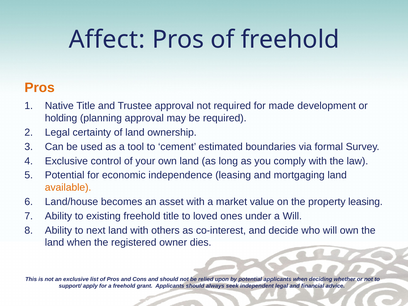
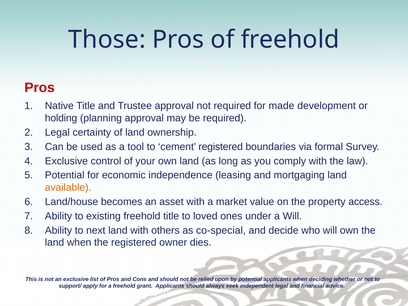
Affect: Affect -> Those (107, 39)
Pros colour: orange -> red (40, 88)
cement estimated: estimated -> registered (221, 147)
property leasing: leasing -> access (365, 202)
co-interest: co-interest -> co-special (221, 230)
